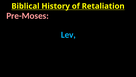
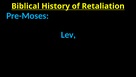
Pre-Moses colour: pink -> light blue (28, 16)
